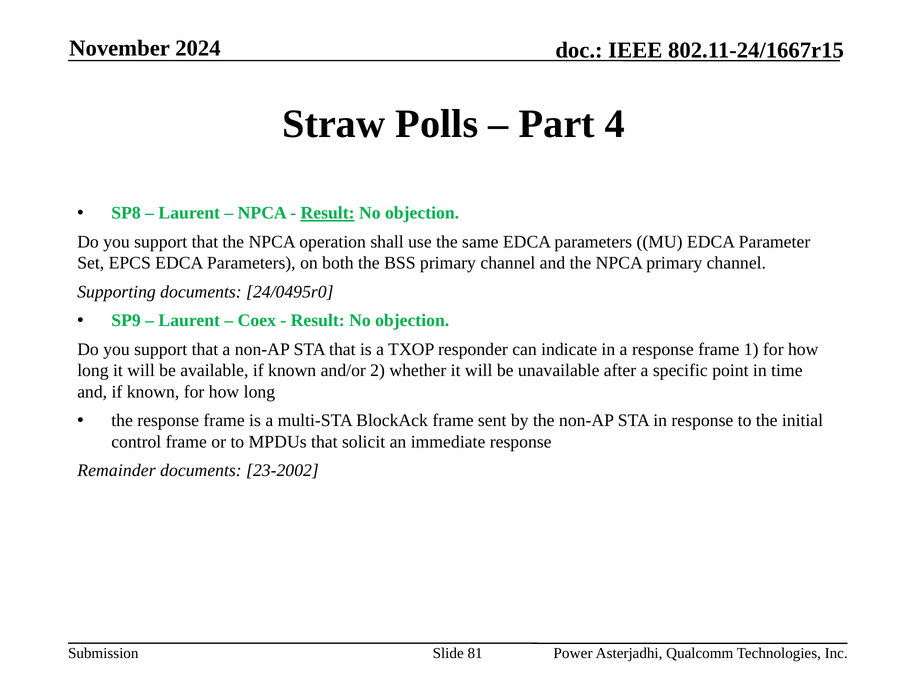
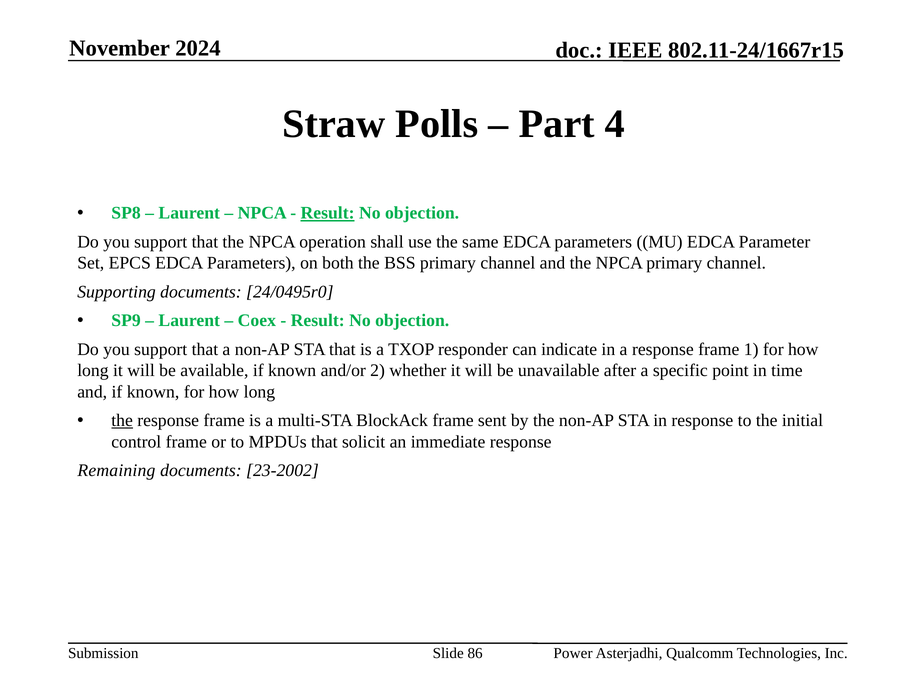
the underline: none -> present (122, 421)
Remainder: Remainder -> Remaining (116, 471)
81: 81 -> 86 (475, 653)
